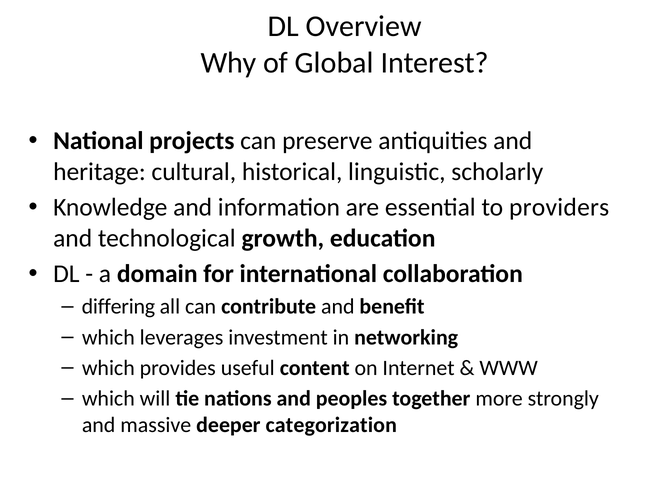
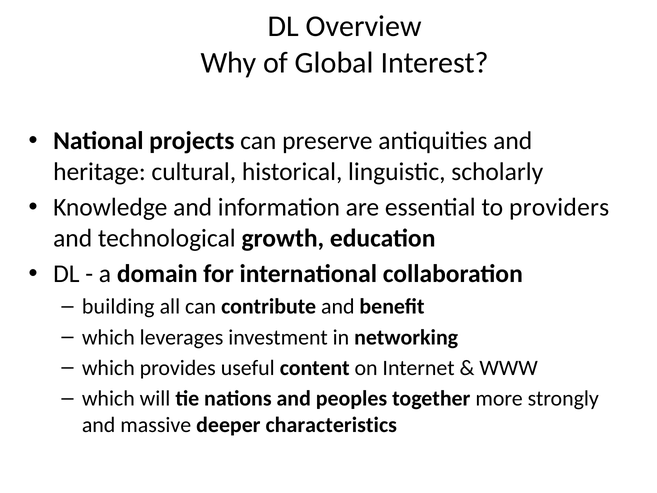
differing: differing -> building (118, 306)
categorization: categorization -> characteristics (331, 425)
